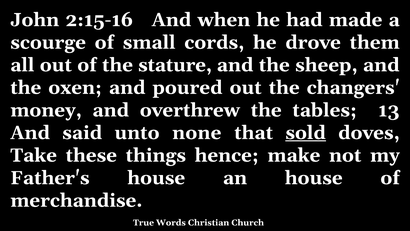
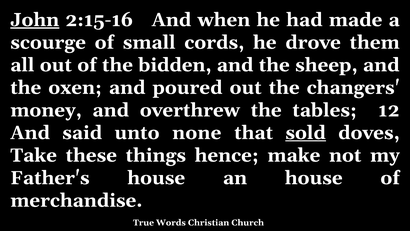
John underline: none -> present (35, 20)
stature: stature -> bidden (175, 65)
13: 13 -> 12 (389, 110)
